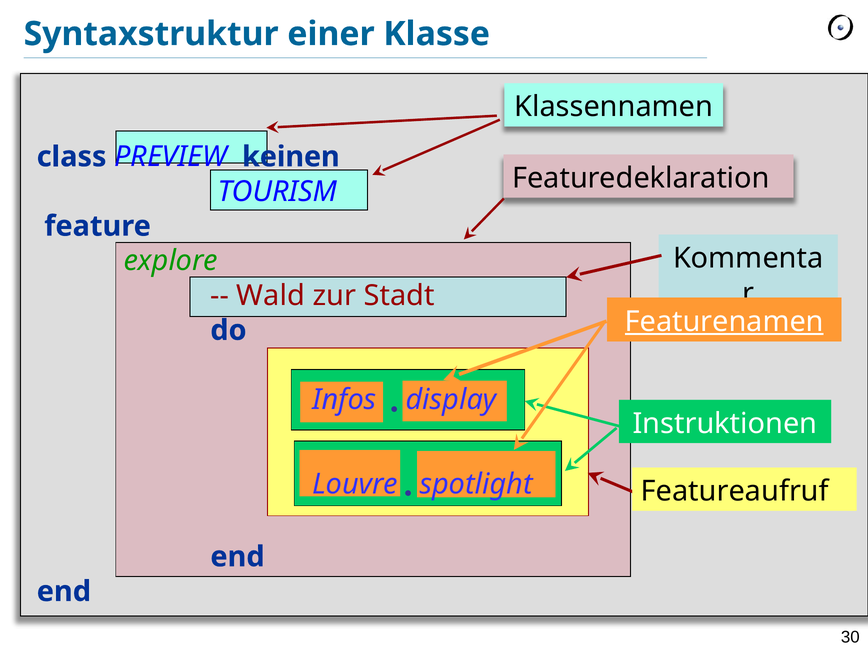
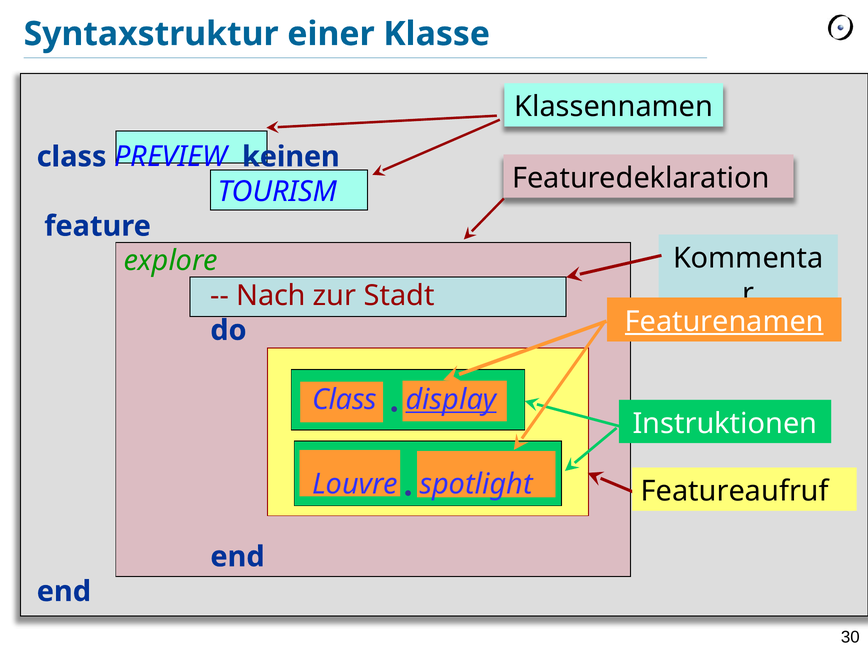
Wald: Wald -> Nach (271, 296)
Infos: Infos -> Class (344, 400)
display underline: none -> present (451, 400)
